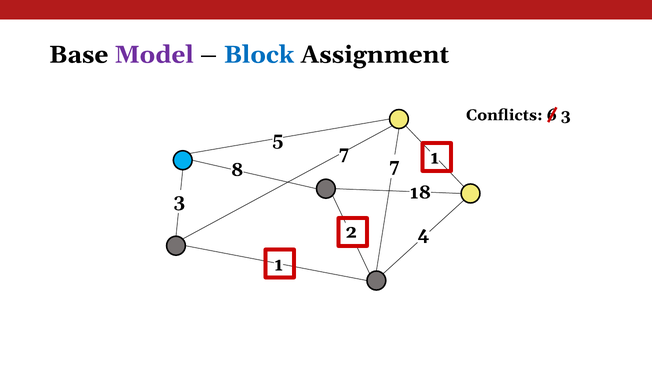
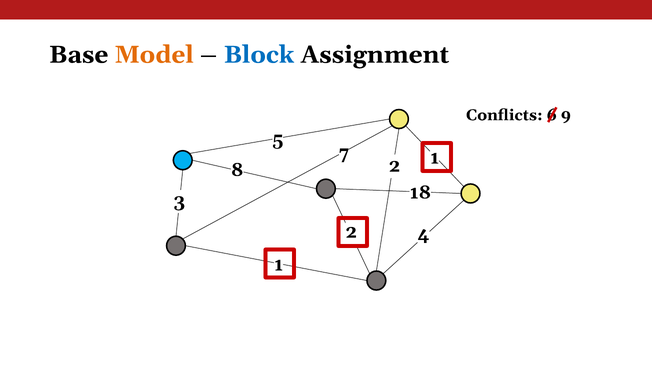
Model colour: purple -> orange (154, 55)
3: 3 -> 9 (566, 115)
8 7: 7 -> 2 (394, 166)
